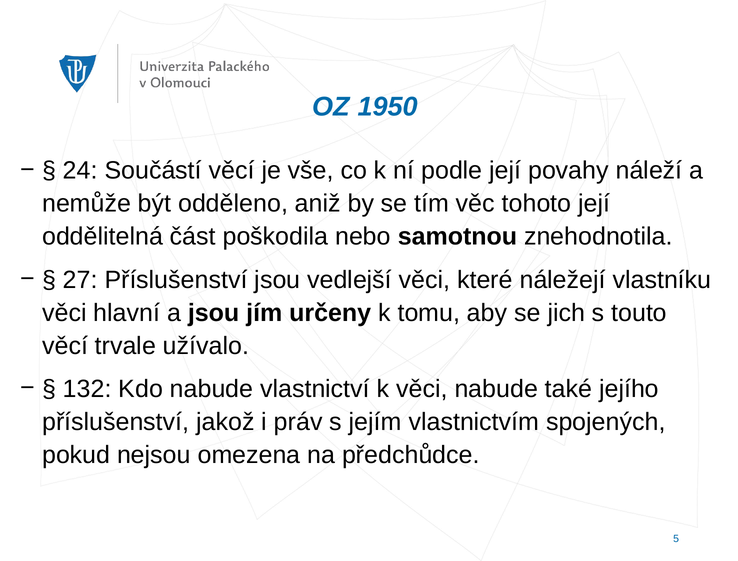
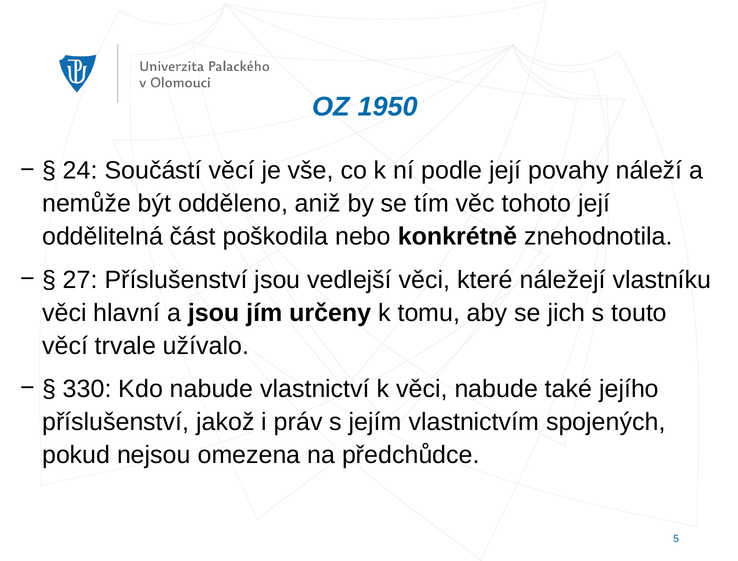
samotnou: samotnou -> konkrétně (457, 237)
132: 132 -> 330 (87, 389)
